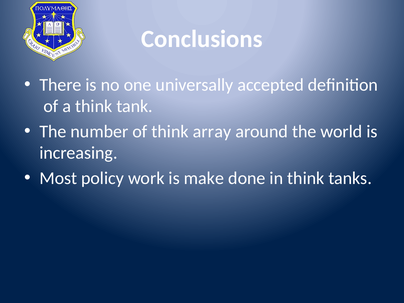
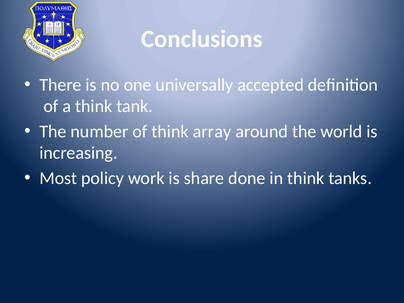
make: make -> share (204, 178)
